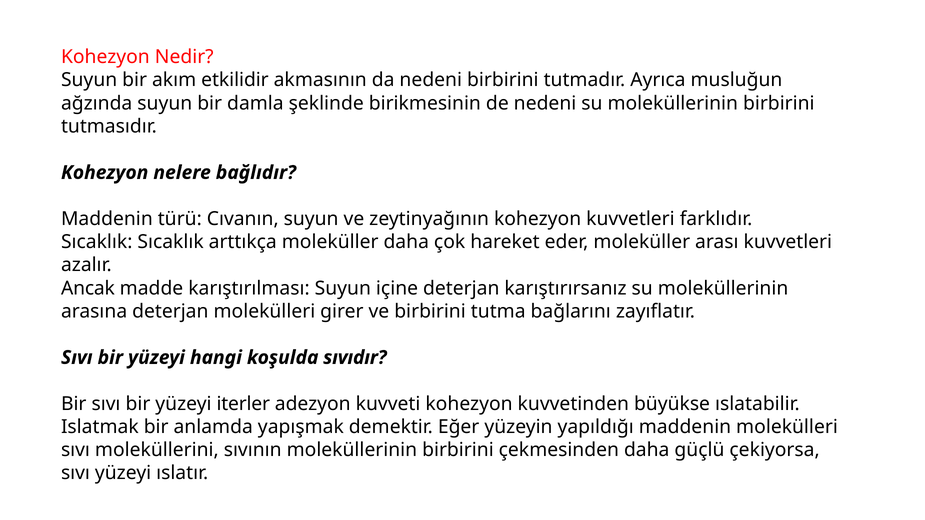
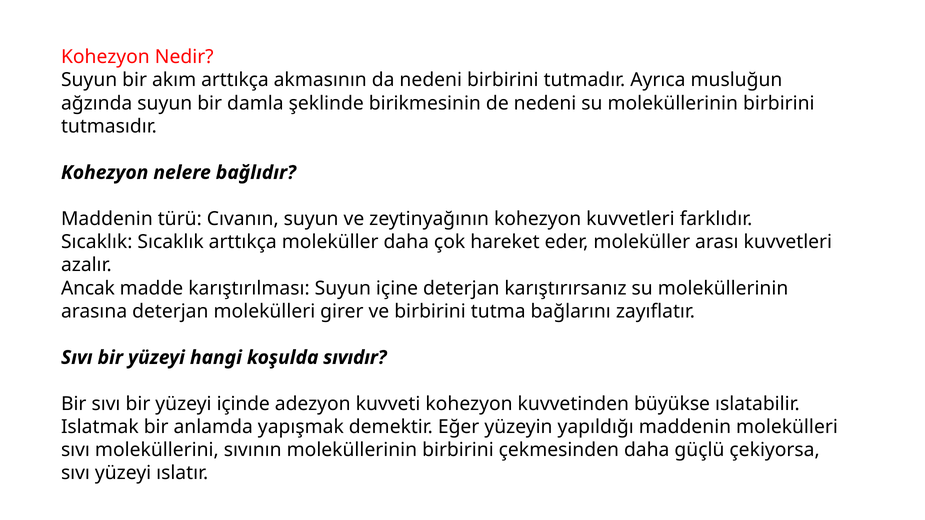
akım etkilidir: etkilidir -> arttıkça (235, 80)
iterler: iterler -> içinde (243, 404)
